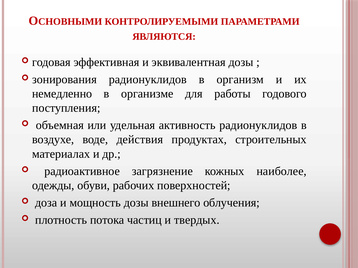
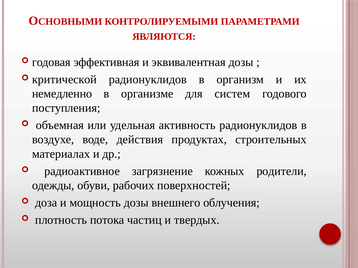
зонирования: зонирования -> критической (64, 80)
работы: работы -> систем (232, 94)
наиболее: наиболее -> родители (282, 171)
